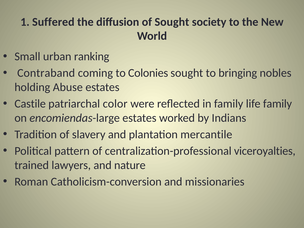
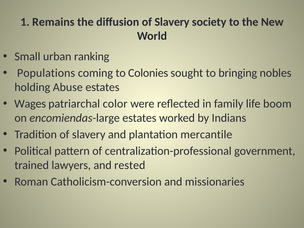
Suffered: Suffered -> Remains (53, 22)
diffusion of Sought: Sought -> Slavery (172, 22)
Contraband: Contraband -> Populations (46, 73)
Castile: Castile -> Wages (30, 104)
life family: family -> boom (277, 104)
viceroyalties: viceroyalties -> government (265, 151)
nature: nature -> rested (130, 165)
